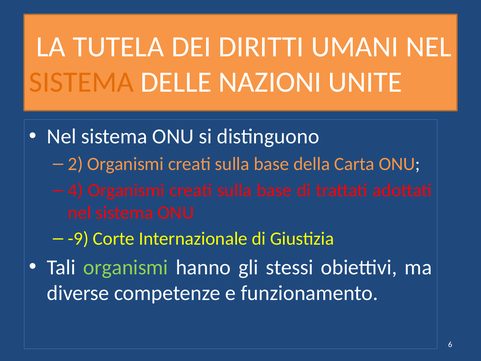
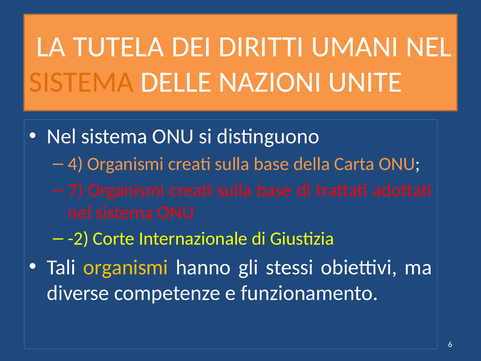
2: 2 -> 4 (76, 164)
4: 4 -> 7 (76, 190)
-9: -9 -> -2 (78, 239)
organismi colour: light green -> yellow (126, 267)
